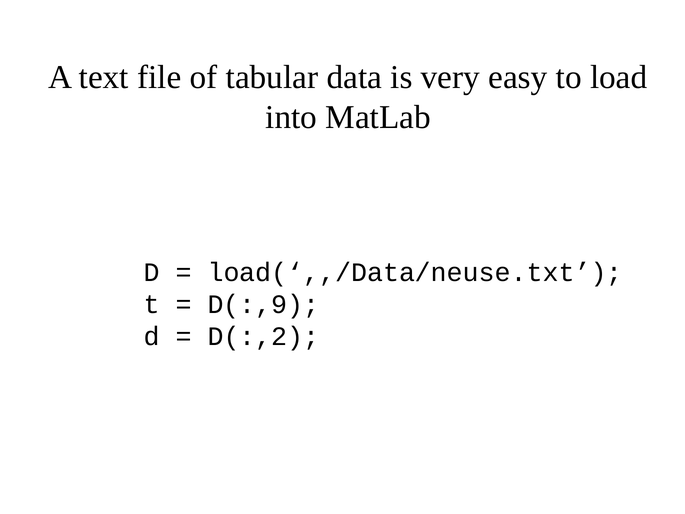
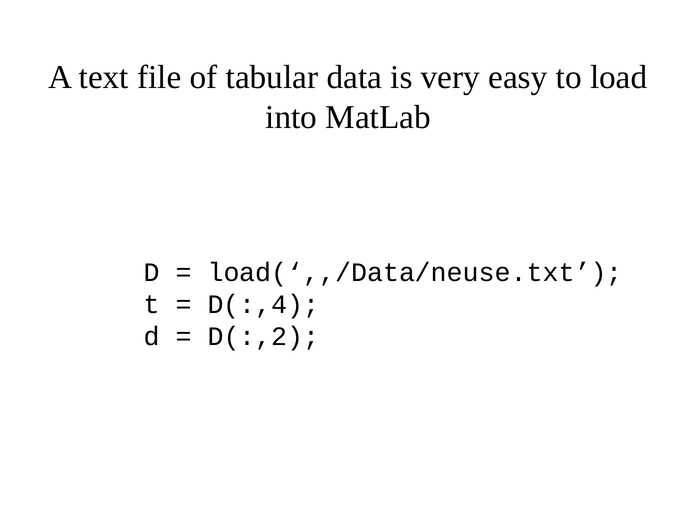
D(:,9: D(:,9 -> D(:,4 (263, 304)
